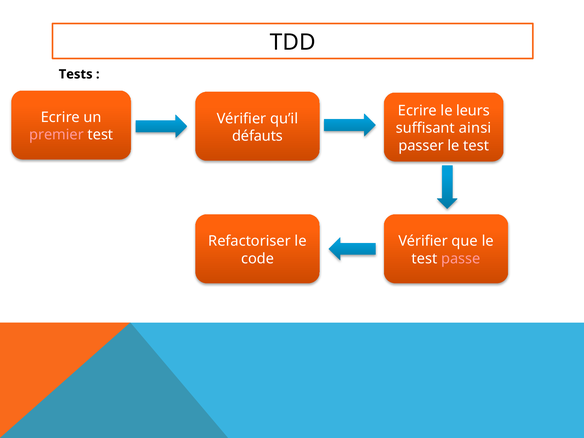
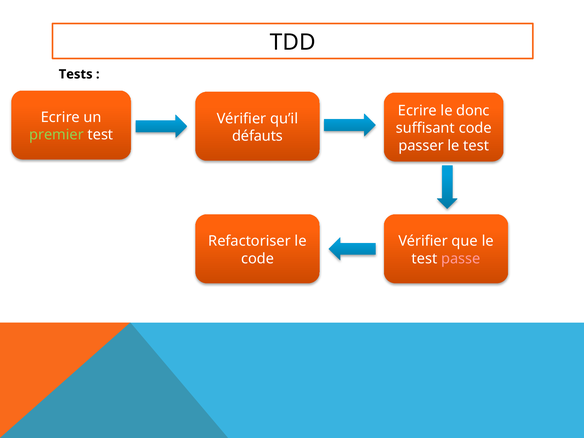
leurs: leurs -> donc (473, 111)
suffisant ainsi: ainsi -> code (475, 128)
premier colour: pink -> light green (56, 135)
